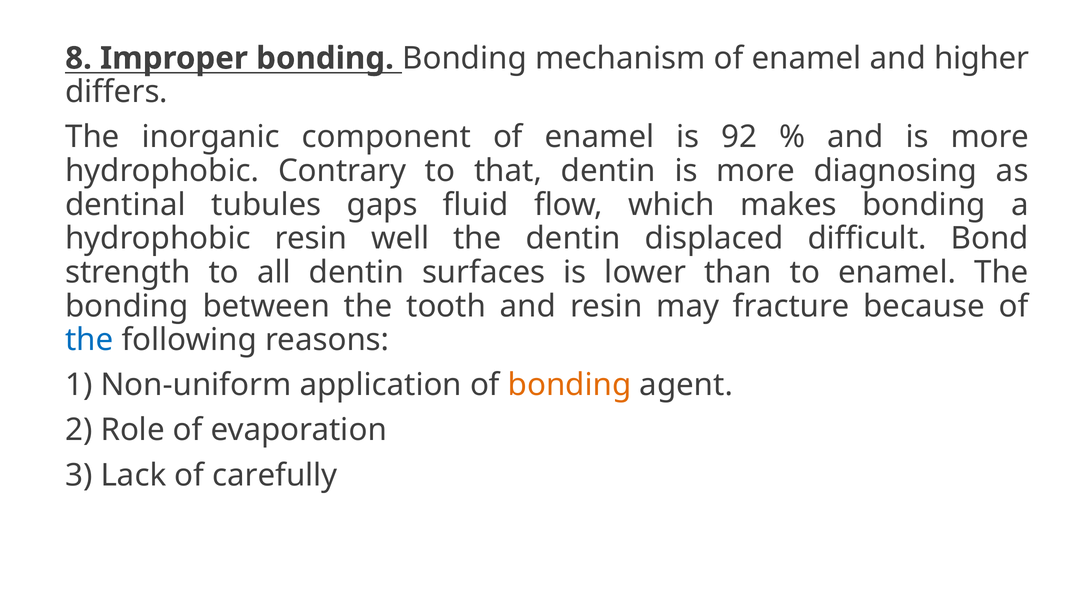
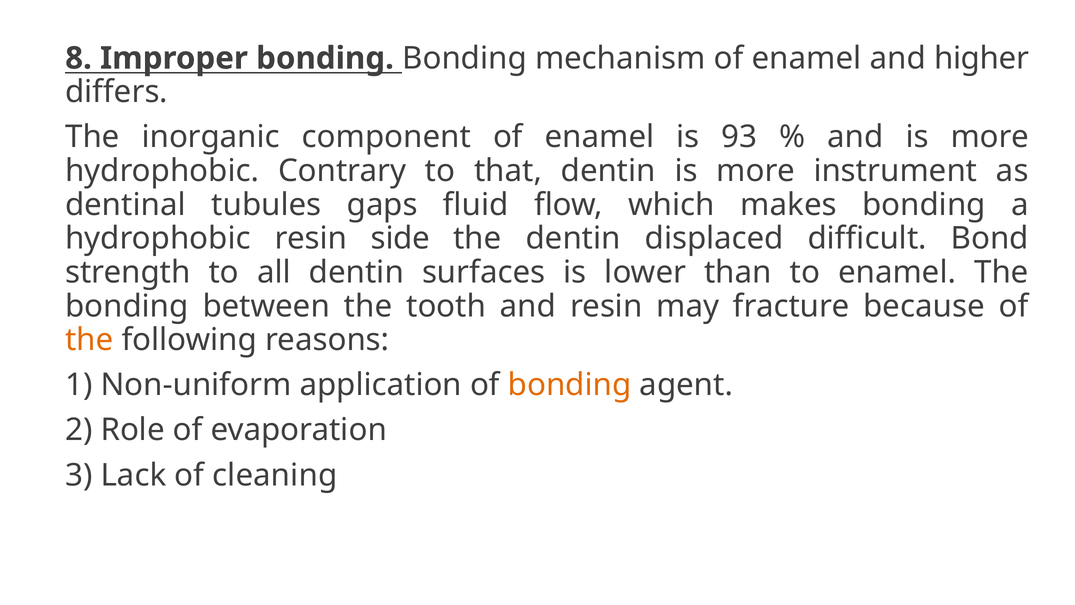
92: 92 -> 93 (739, 137)
diagnosing: diagnosing -> instrument (895, 171)
well: well -> side (401, 238)
the colour: blue -> orange (89, 340)
carefully: carefully -> cleaning (275, 475)
